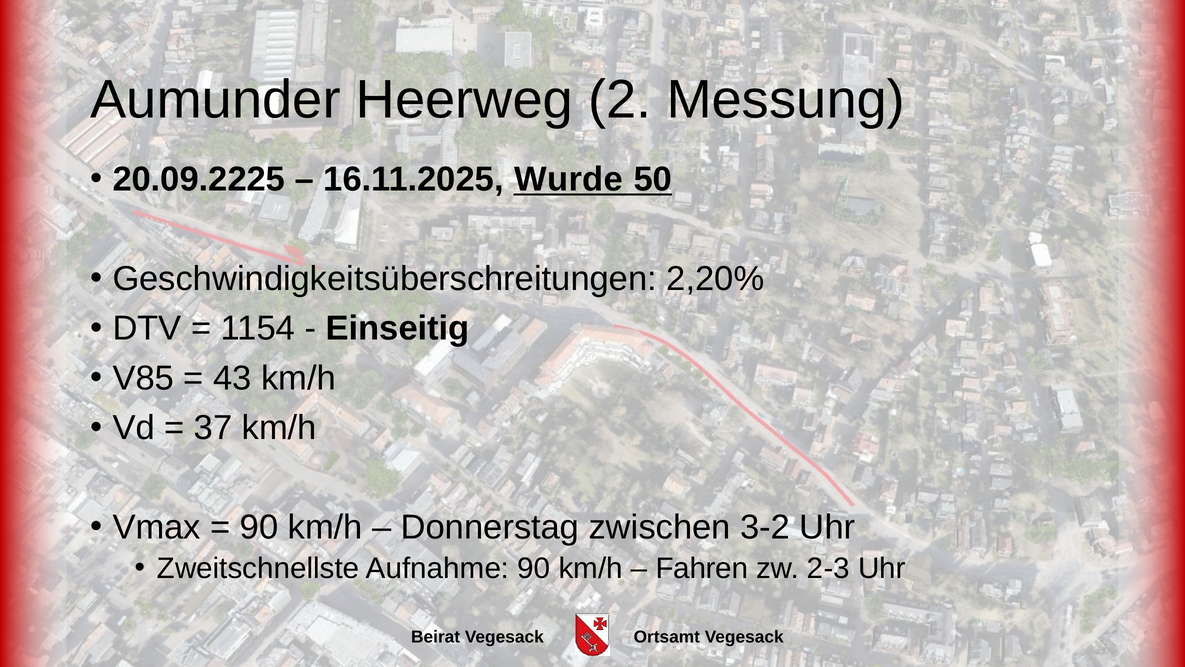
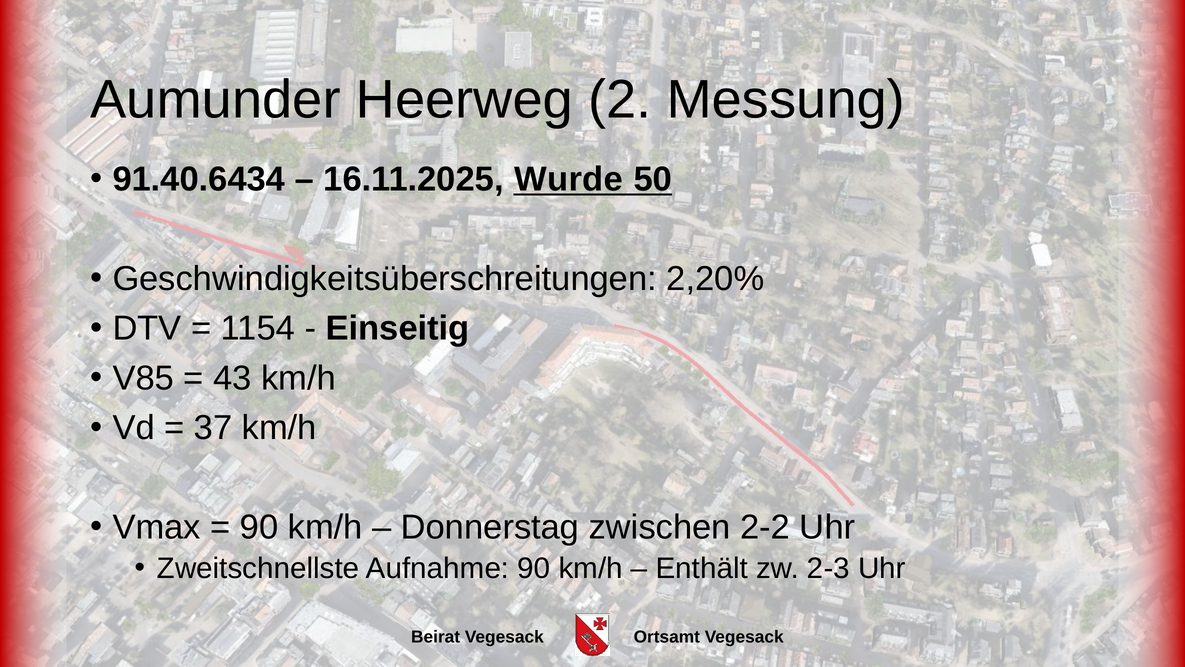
20.09.2225: 20.09.2225 -> 91.40.6434 (199, 179)
3-2: 3-2 -> 2-2 (765, 527)
Fahren: Fahren -> Enthält (702, 568)
